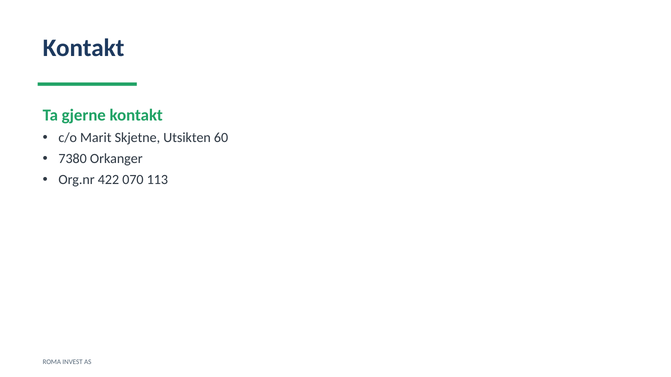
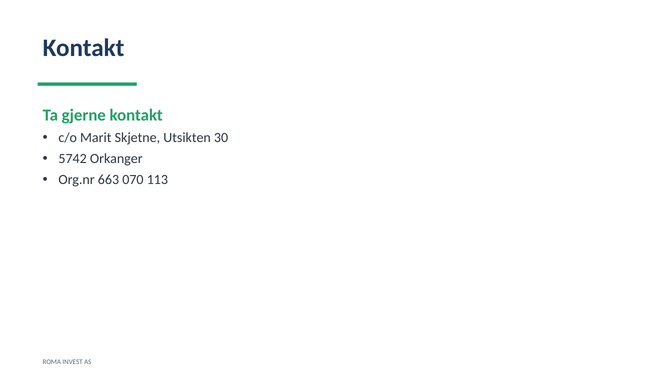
60: 60 -> 30 (221, 138)
7380: 7380 -> 5742 (73, 159)
422: 422 -> 663 (108, 180)
